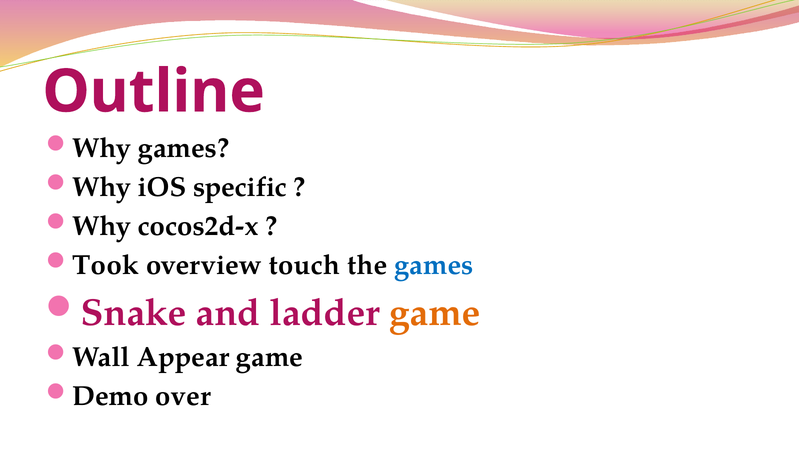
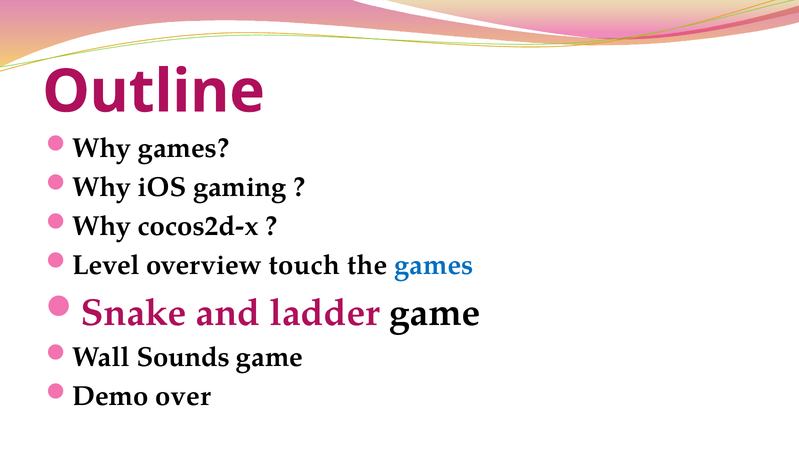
specific: specific -> gaming (240, 187)
Took: Took -> Level (106, 265)
game colour: orange -> black (435, 313)
Appear: Appear -> Sounds (183, 357)
